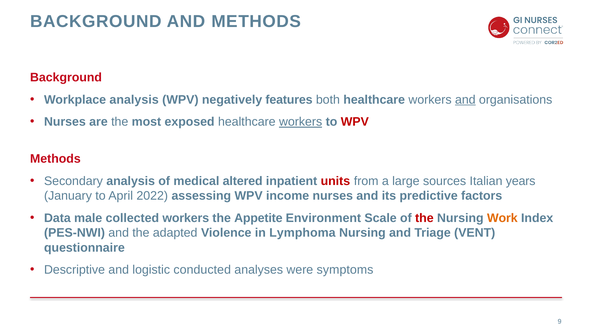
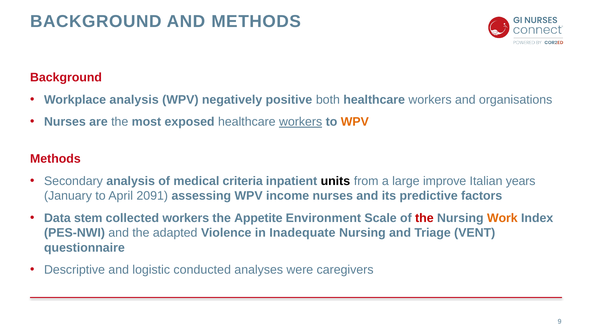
features: features -> positive (289, 100)
and underline: present -> none (465, 100)
WPV colour: red -> orange (355, 122)
altered: altered -> criteria (243, 181)
units colour: red -> black (335, 181)
sources: sources -> improve (445, 181)
2022: 2022 -> 2091 (152, 196)
male: male -> stem (88, 218)
Lymphoma: Lymphoma -> Inadequate (302, 233)
symptoms: symptoms -> caregivers (345, 269)
